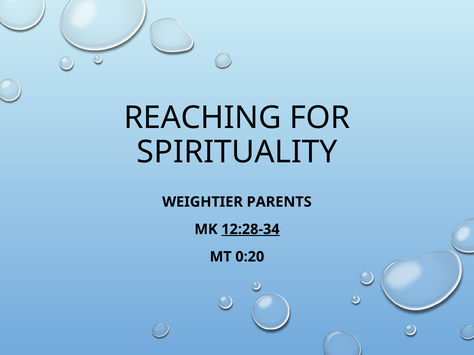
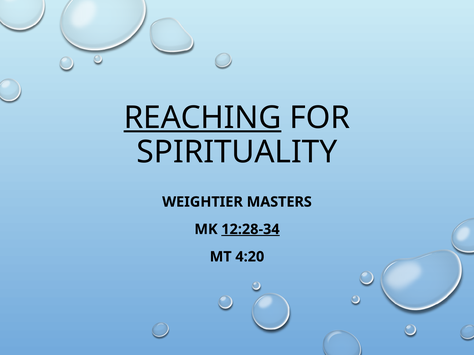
REACHING underline: none -> present (203, 118)
PARENTS: PARENTS -> MASTERS (279, 202)
0:20: 0:20 -> 4:20 (250, 257)
